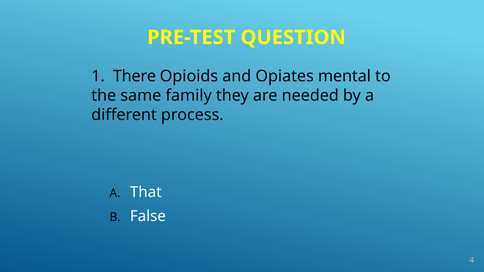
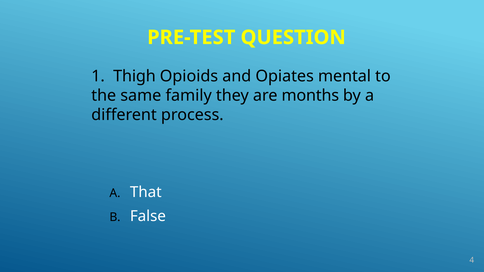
There: There -> Thigh (134, 76)
needed: needed -> months (310, 95)
